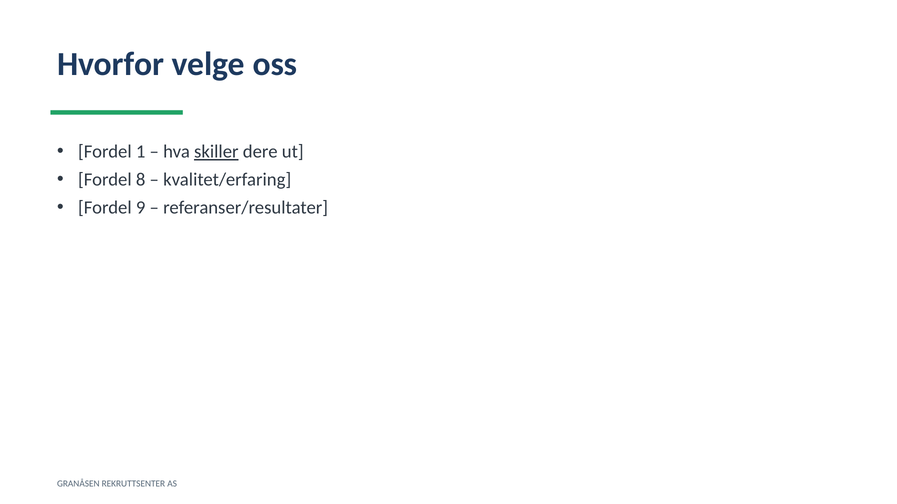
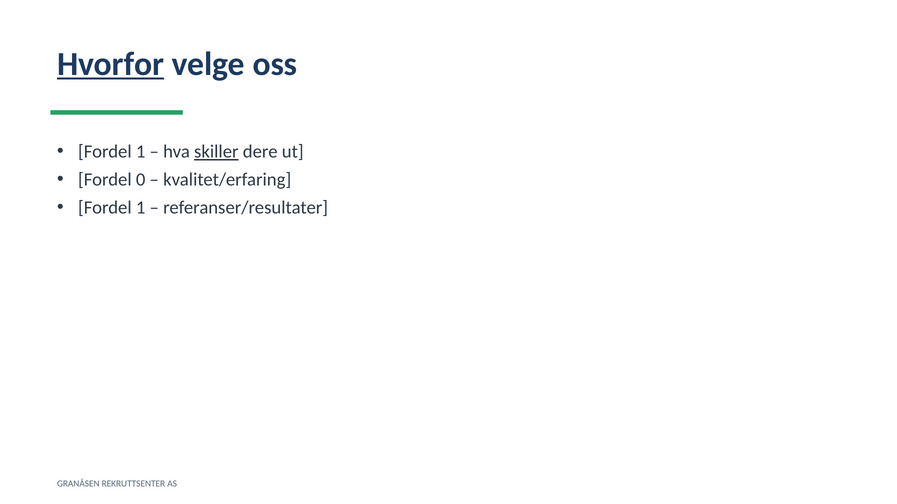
Hvorfor underline: none -> present (111, 64)
8: 8 -> 0 (141, 180)
9: 9 -> 1 (141, 208)
